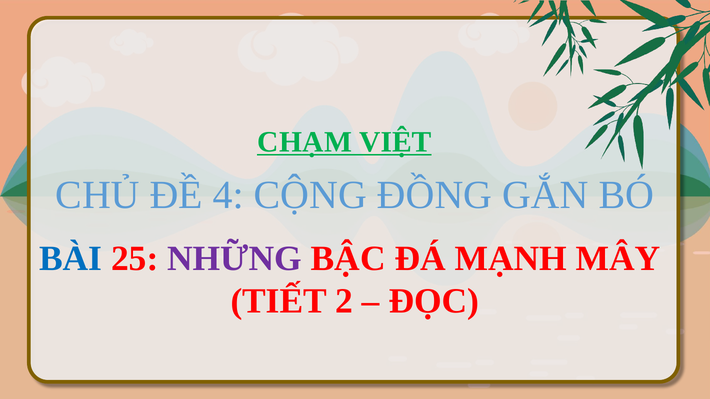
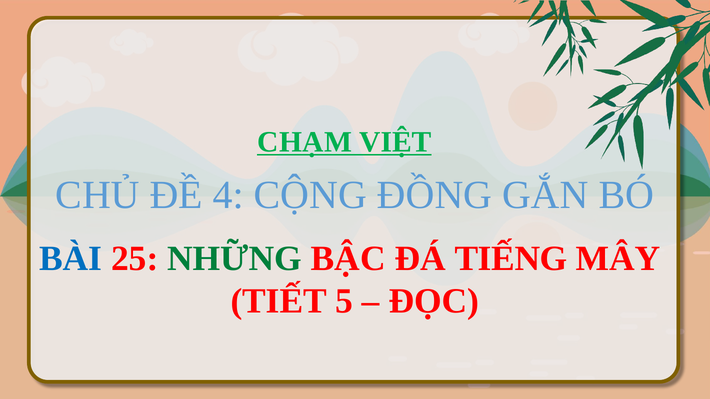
NHỮNG colour: purple -> green (235, 259)
MẠNH: MẠNH -> TIẾNG (511, 259)
2: 2 -> 5 (344, 301)
